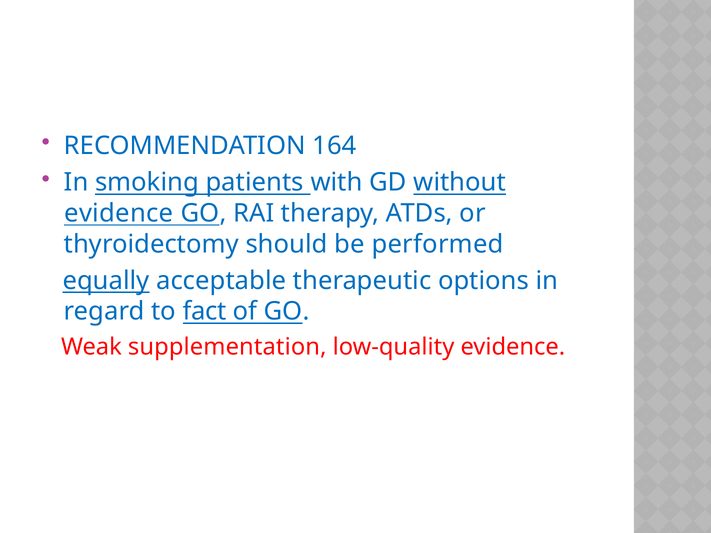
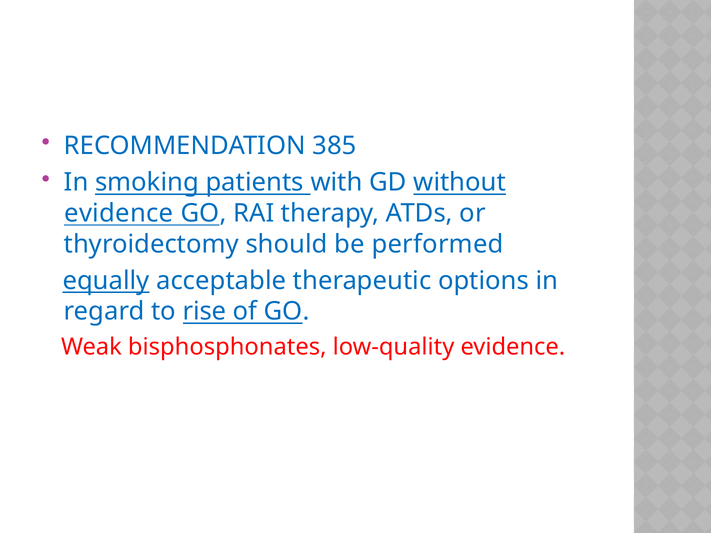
164: 164 -> 385 (334, 146)
fact: fact -> rise (205, 312)
supplementation: supplementation -> bisphosphonates (227, 347)
